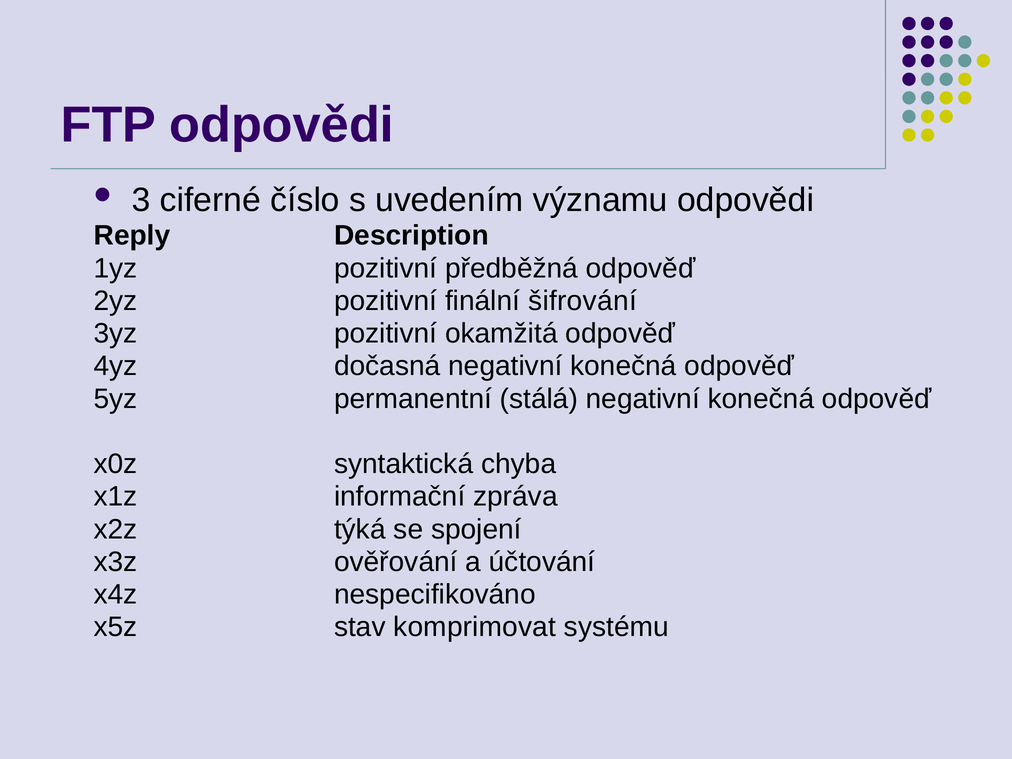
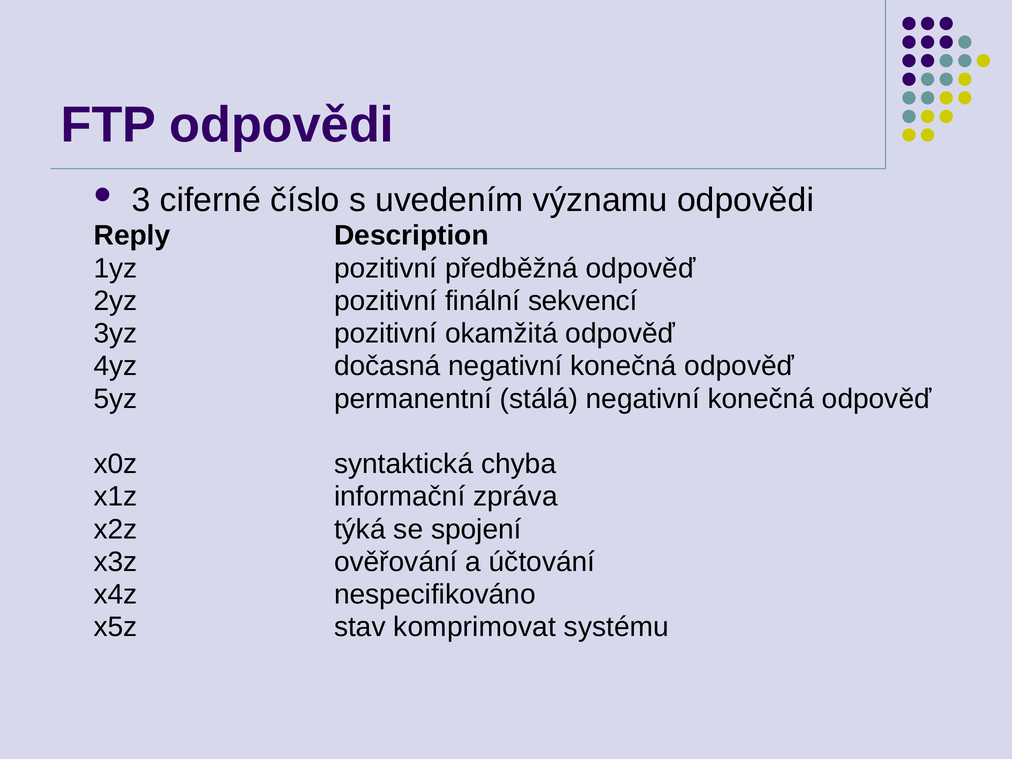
šifrování: šifrování -> sekvencí (583, 301)
